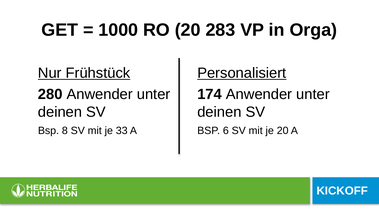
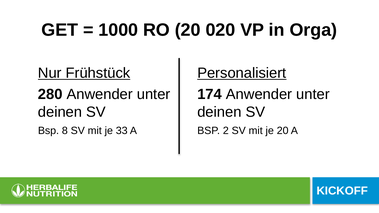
283: 283 -> 020 (220, 30)
6: 6 -> 2 (226, 131)
